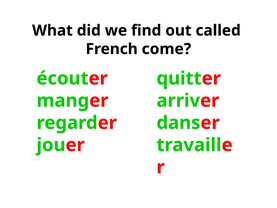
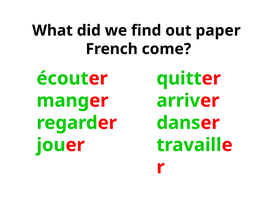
called: called -> paper (218, 30)
